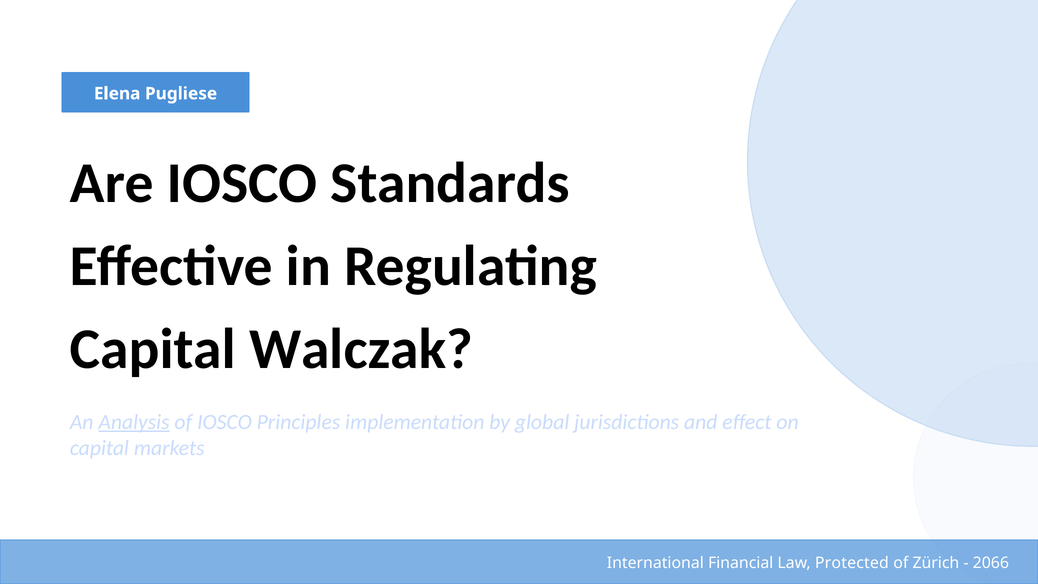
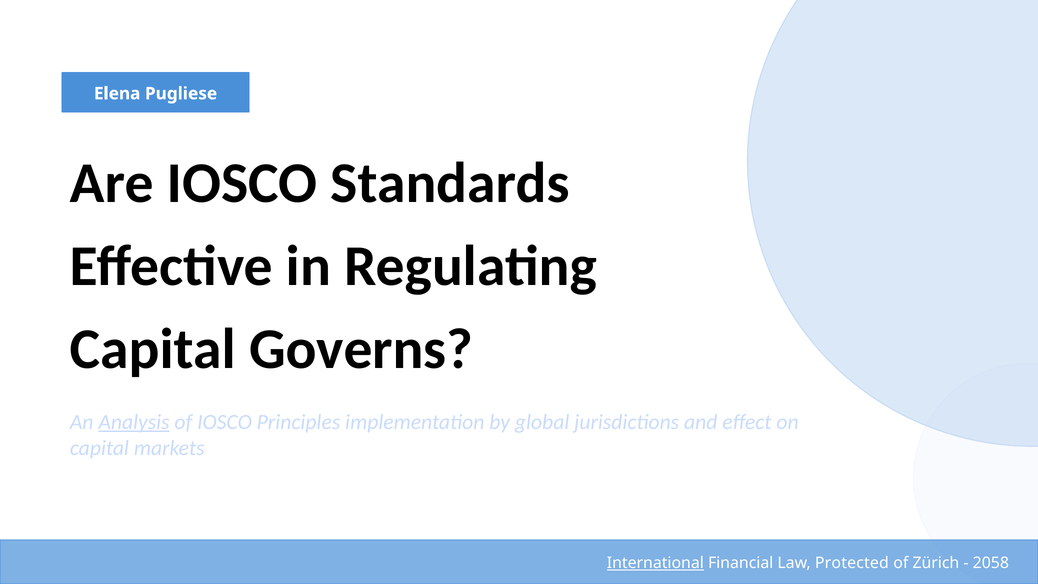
Walczak: Walczak -> Governs (361, 349)
International underline: none -> present (655, 563)
2066: 2066 -> 2058 (991, 563)
